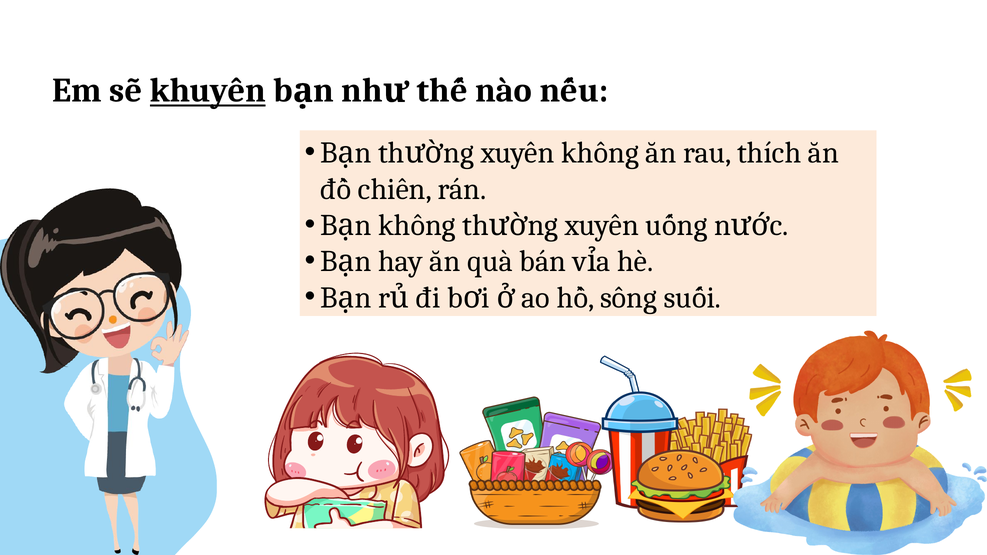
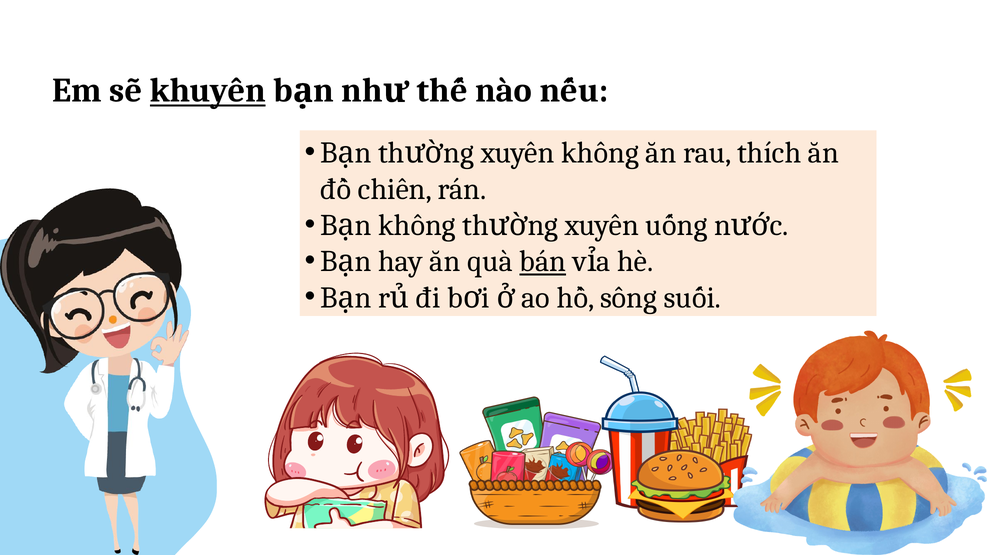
bán underline: none -> present (543, 262)
